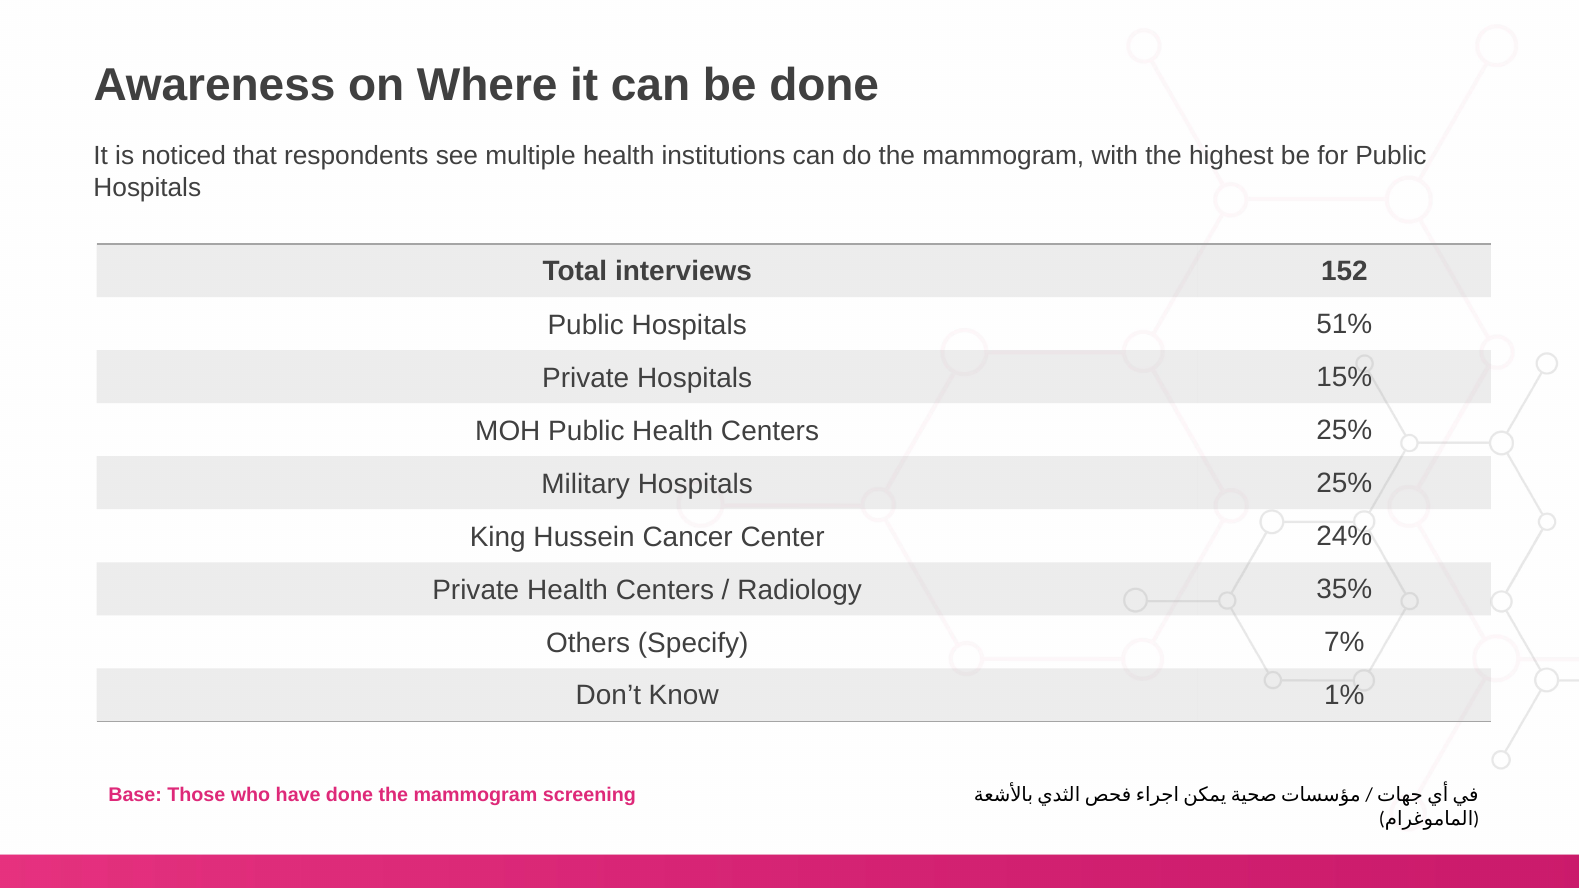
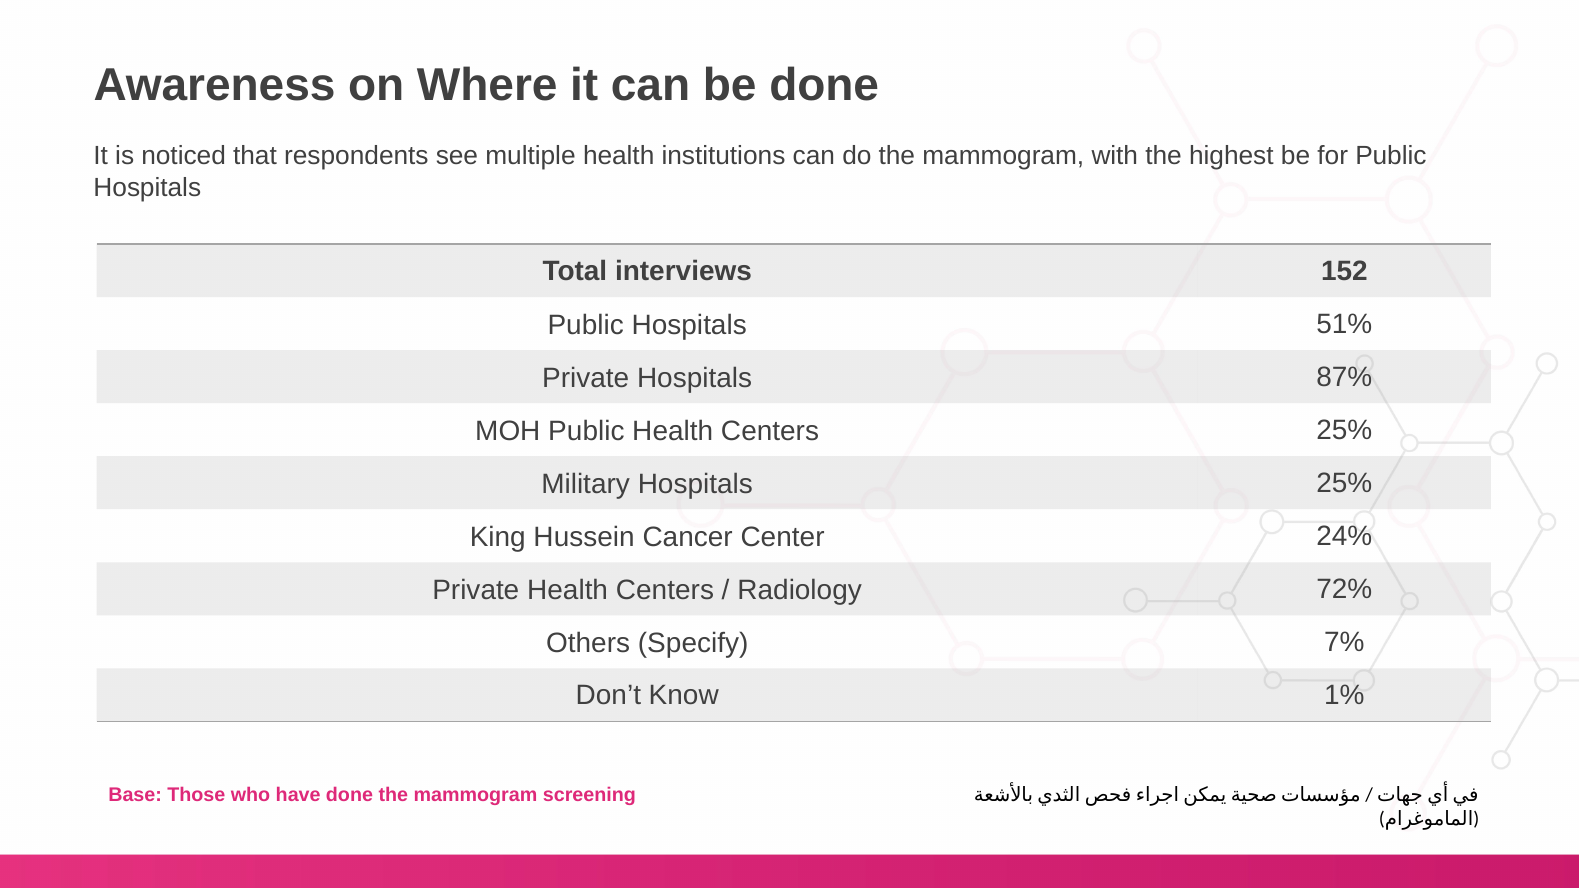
15%: 15% -> 87% (1344, 377)
35%: 35% -> 72% (1344, 590)
